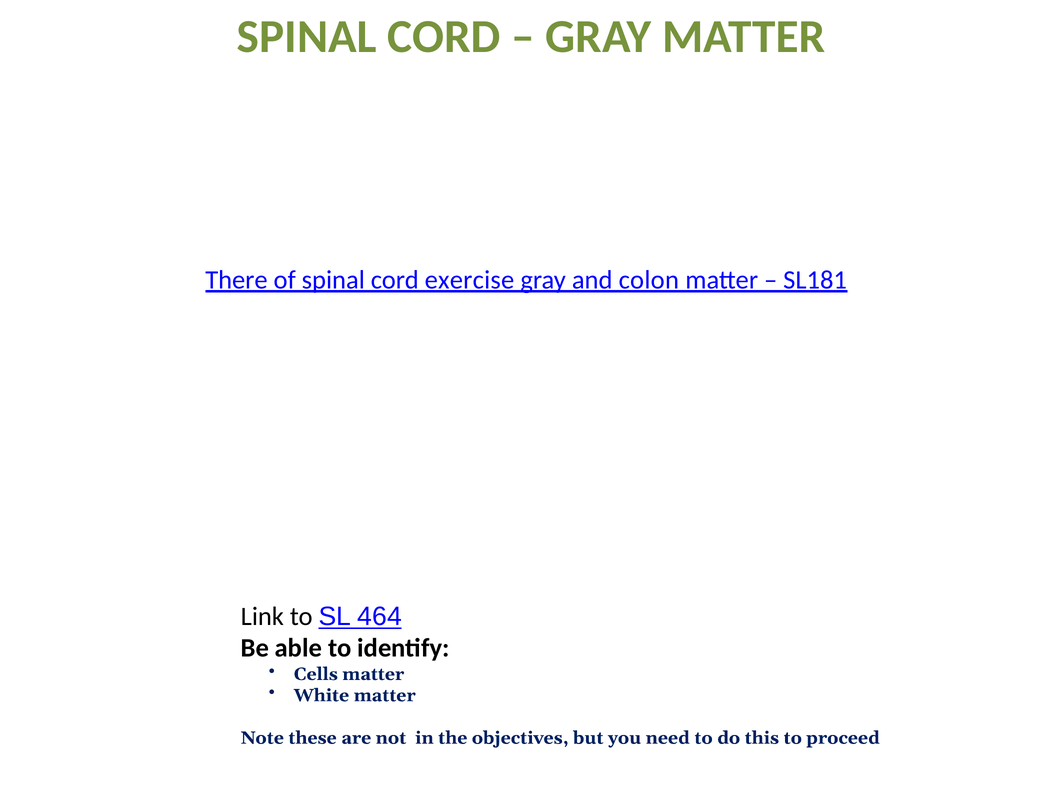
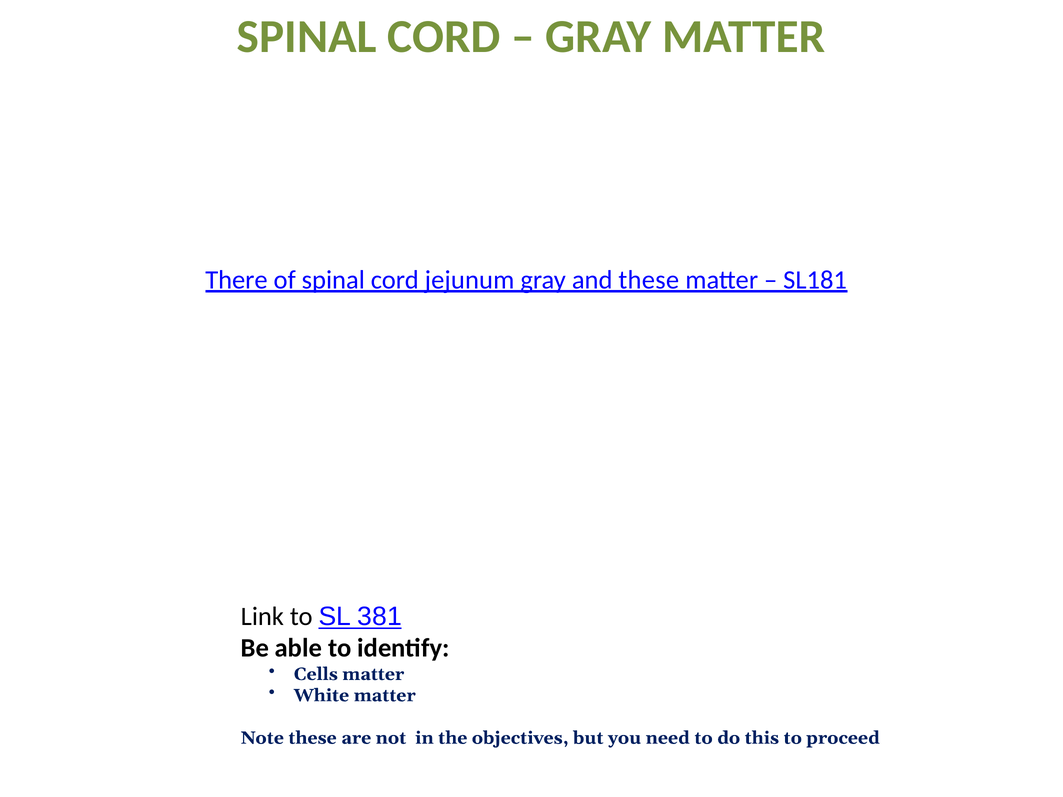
exercise: exercise -> jejunum (470, 280)
and colon: colon -> these (649, 280)
464: 464 -> 381 (380, 617)
